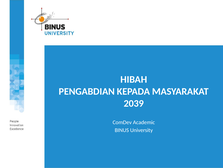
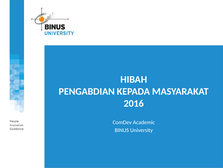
2039: 2039 -> 2016 (134, 103)
